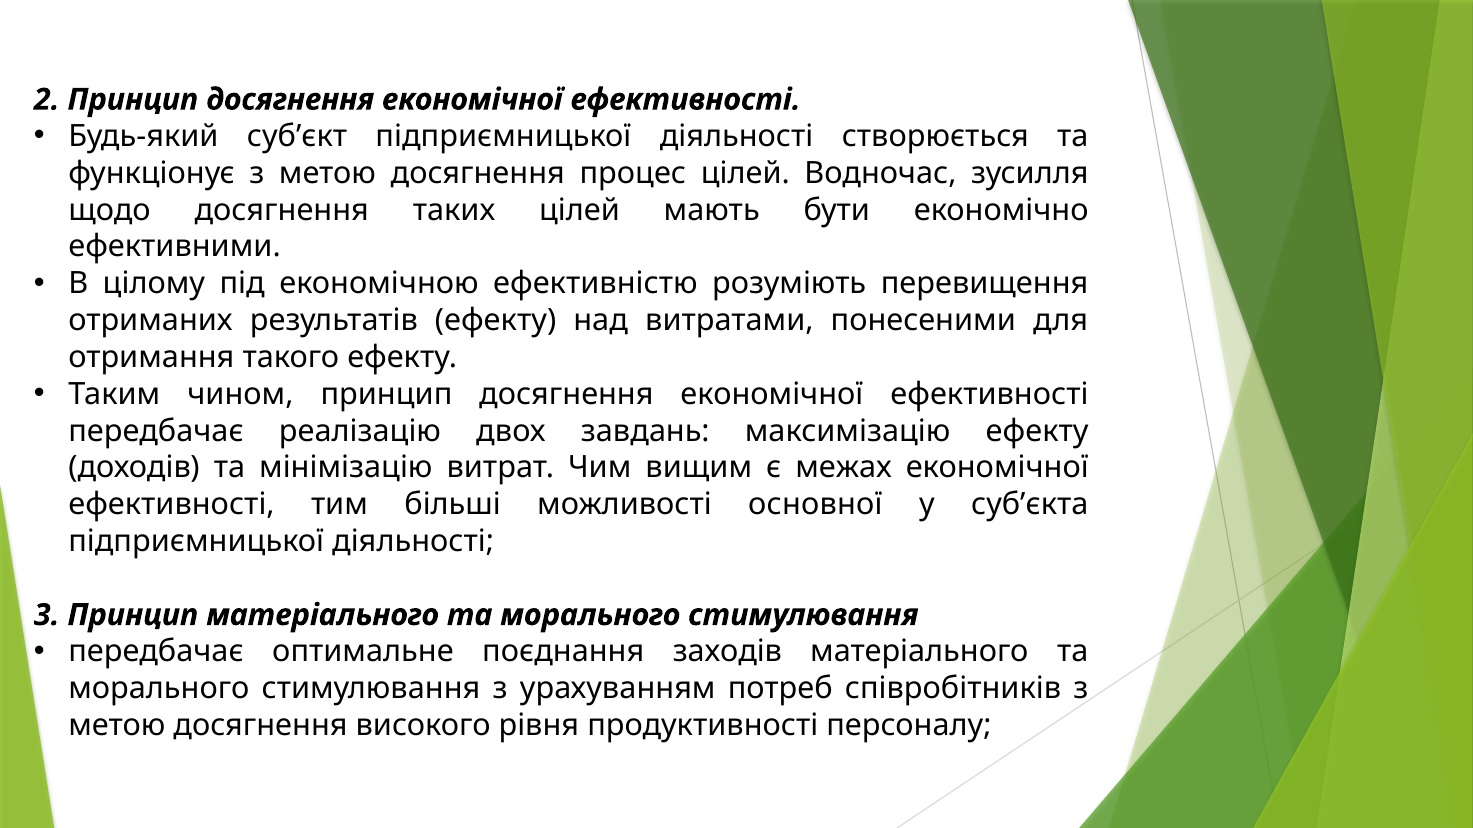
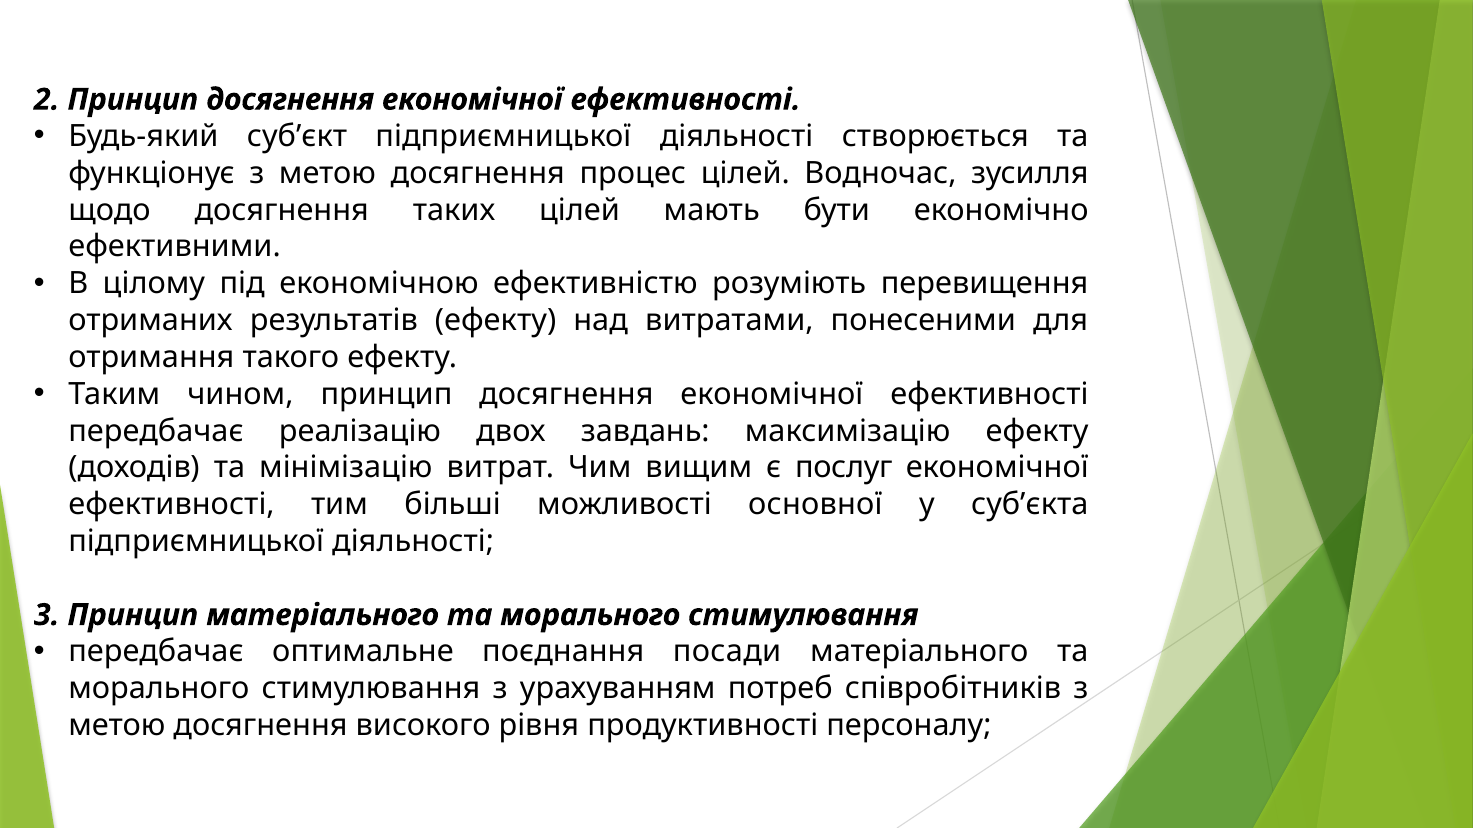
межах: межах -> послуг (844, 468)
заходів: заходів -> посади (727, 652)
